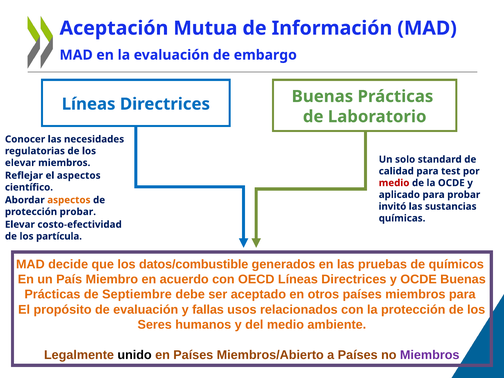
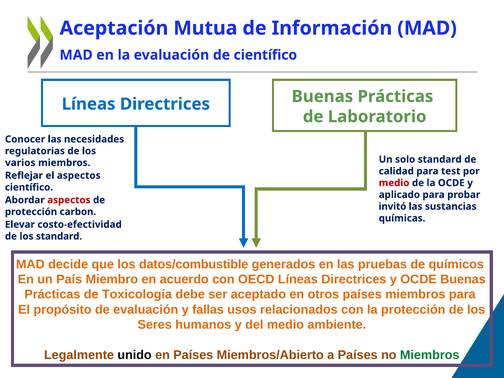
de embargo: embargo -> científico (265, 55)
elevar: elevar -> varios (20, 163)
aspectos colour: orange -> red (69, 200)
protección probar: probar -> carbon (78, 212)
los partícula: partícula -> standard (59, 236)
Septiembre: Septiembre -> Toxicología (137, 294)
Miembros colour: purple -> green (430, 355)
